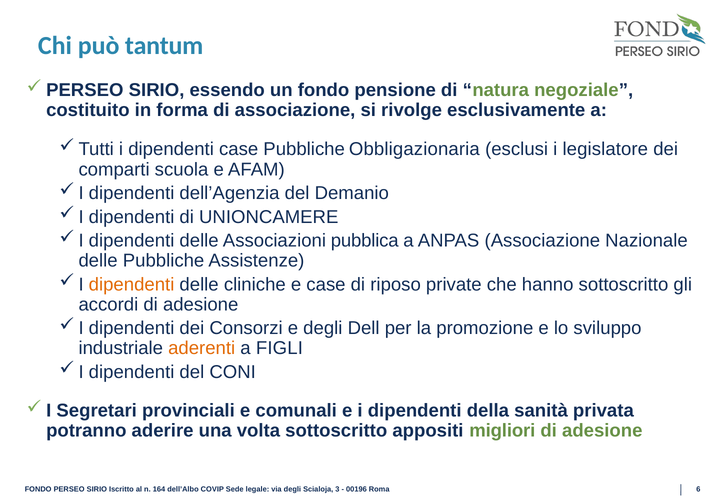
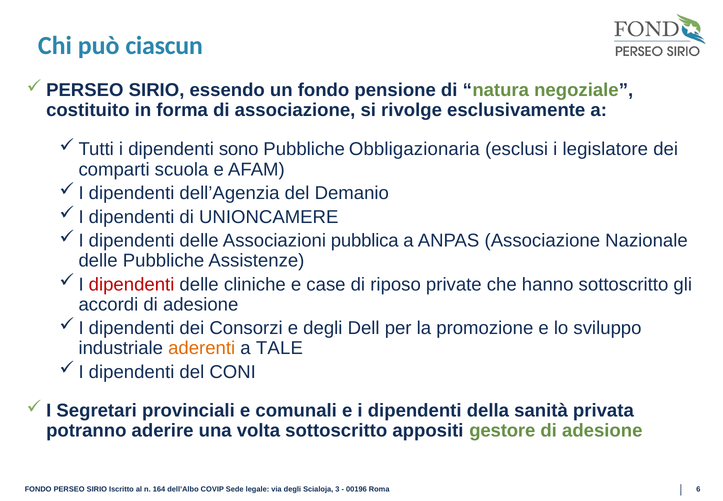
tantum: tantum -> ciascun (164, 46)
dipendenti case: case -> sono (239, 149)
dipendenti colour: orange -> red (132, 284)
FIGLI: FIGLI -> TALE (279, 348)
migliori: migliori -> gestore (502, 430)
